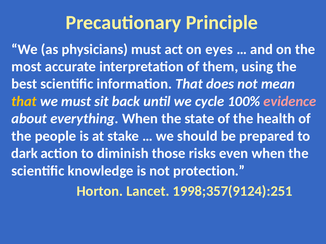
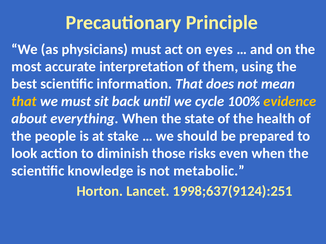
evidence colour: pink -> yellow (290, 102)
dark: dark -> look (24, 154)
protection: protection -> metabolic (209, 171)
1998;357(9124):251: 1998;357(9124):251 -> 1998;637(9124):251 (233, 191)
